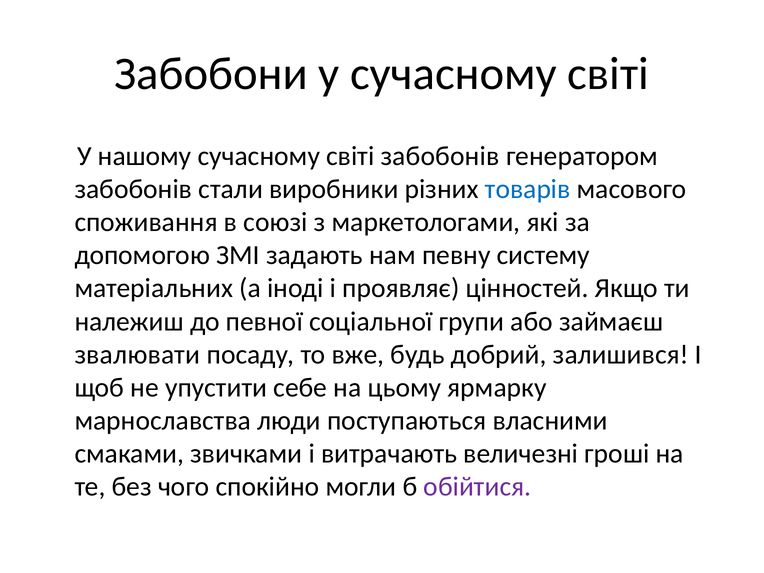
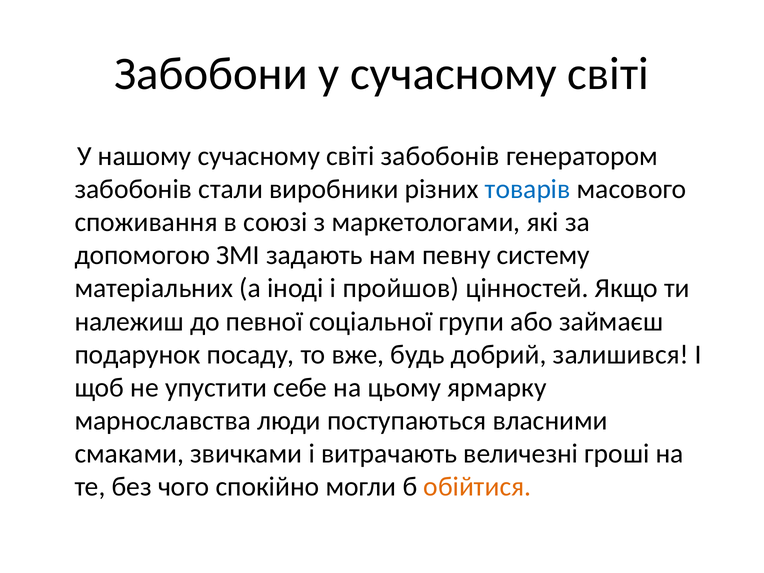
проявляє: проявляє -> пройшов (401, 288)
звалювати: звалювати -> подарунок (138, 355)
обійтися colour: purple -> orange (477, 487)
